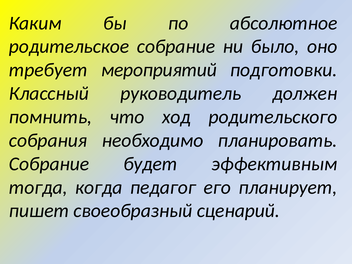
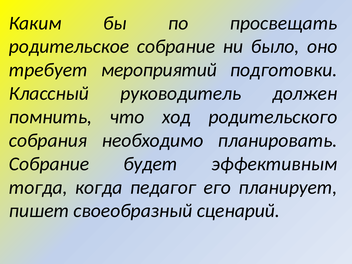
абсолютное: абсолютное -> просвещать (284, 23)
